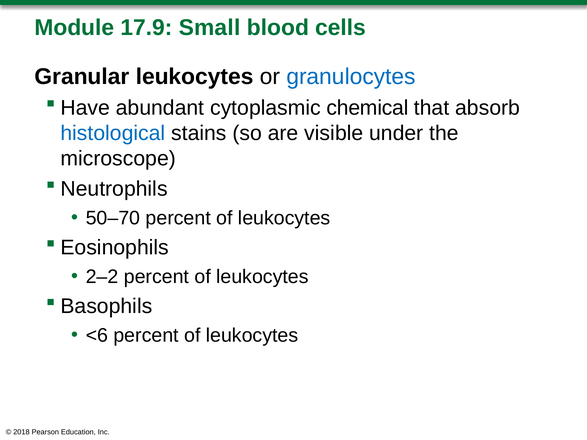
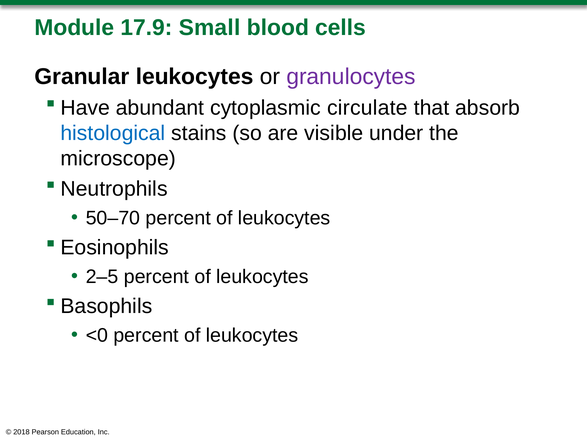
granulocytes colour: blue -> purple (351, 77)
chemical: chemical -> circulate (367, 108)
2–2: 2–2 -> 2–5 (102, 277)
<6: <6 -> <0 (97, 336)
